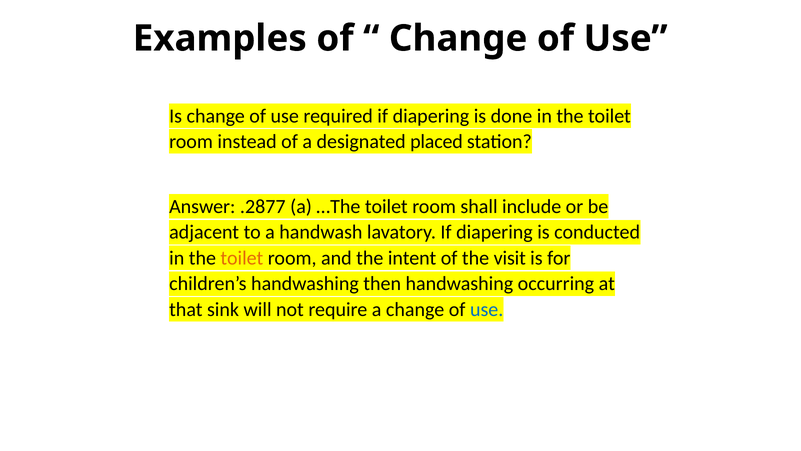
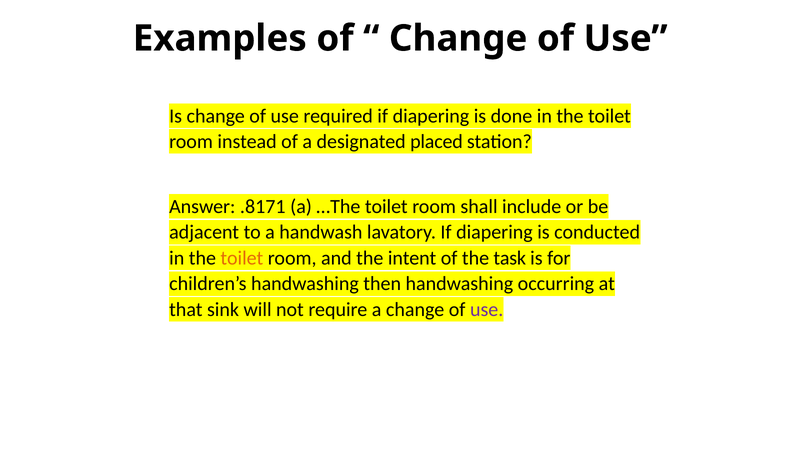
.2877: .2877 -> .8171 (263, 206)
visit: visit -> task (510, 258)
use colour: blue -> purple (487, 309)
